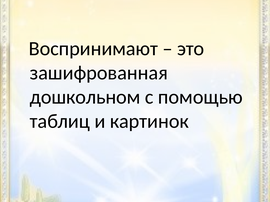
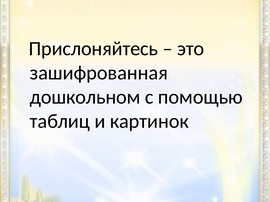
Воспринимают: Воспринимают -> Прислоняйтесь (93, 49)
